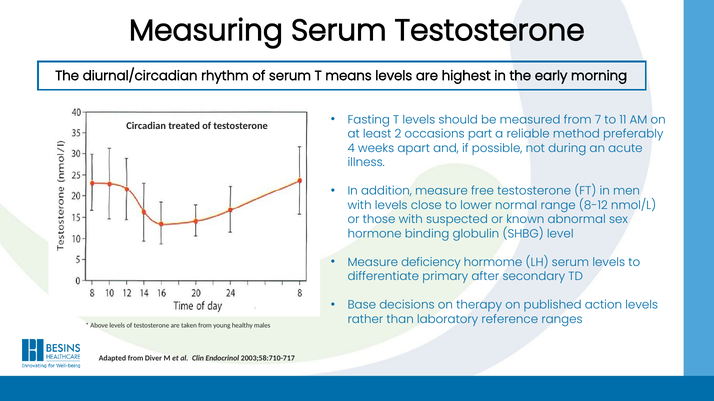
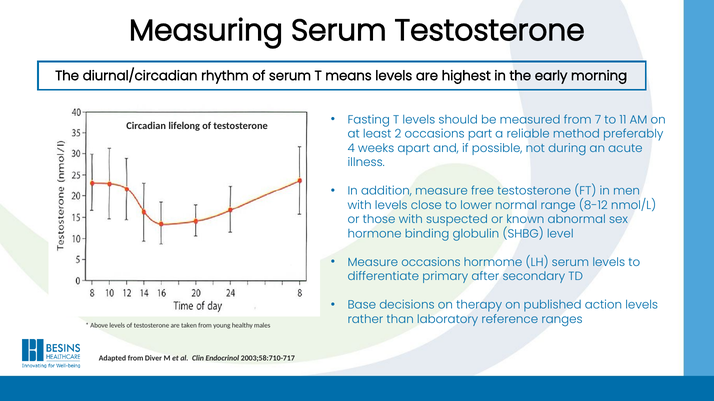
treated: treated -> lifelong (184, 126)
Measure deficiency: deficiency -> occasions (431, 263)
